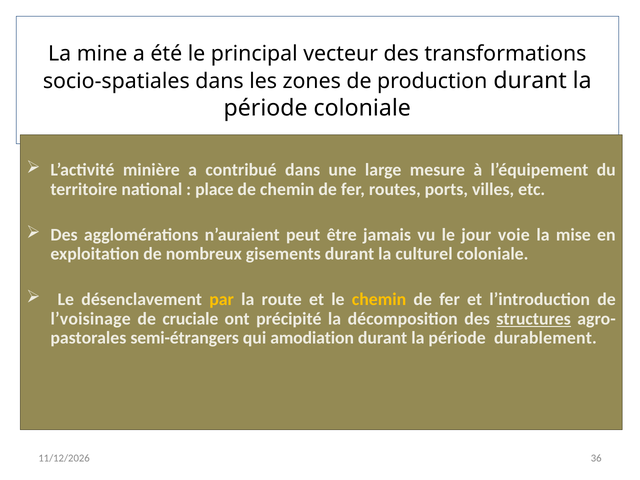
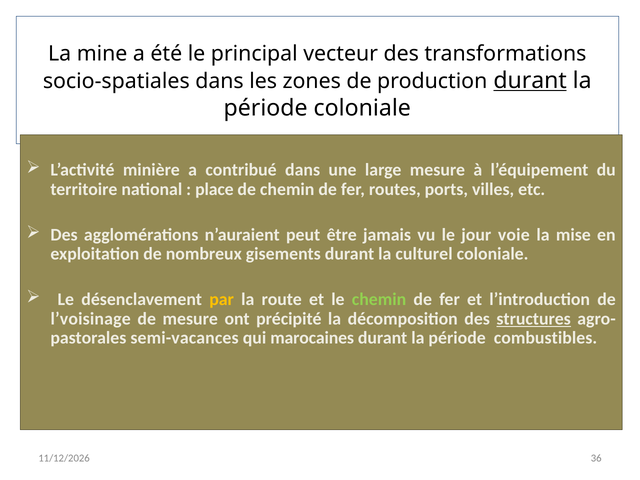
durant underline: none -> present (530, 81)
chemin colour: yellow -> light green (379, 300)
de cruciale: cruciale -> mesure (190, 319)
semi-étrangers: semi-étrangers -> semi-vacances (185, 338)
amodiation: amodiation -> marocaines (312, 338)
durablement: durablement -> combustibles (546, 338)
